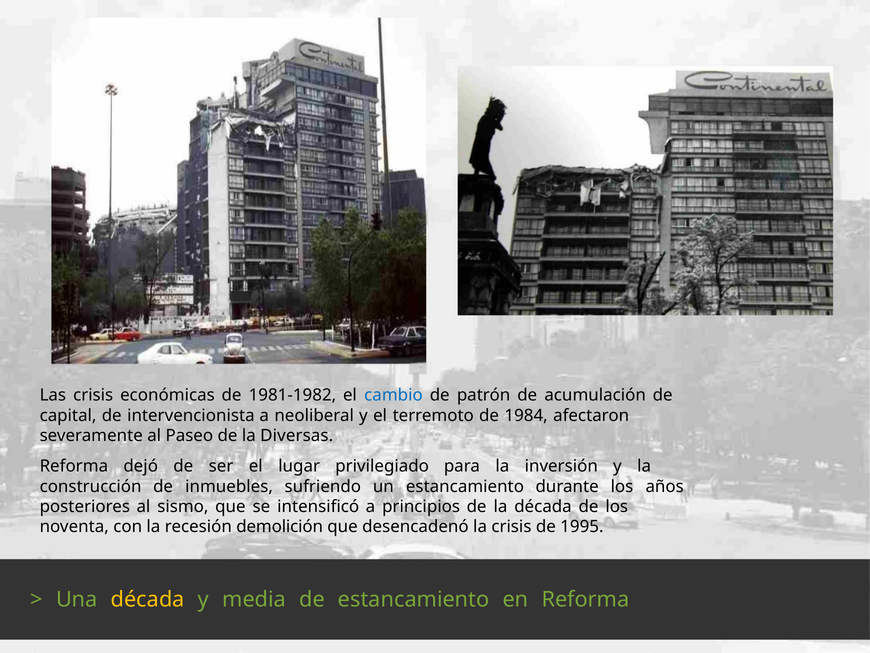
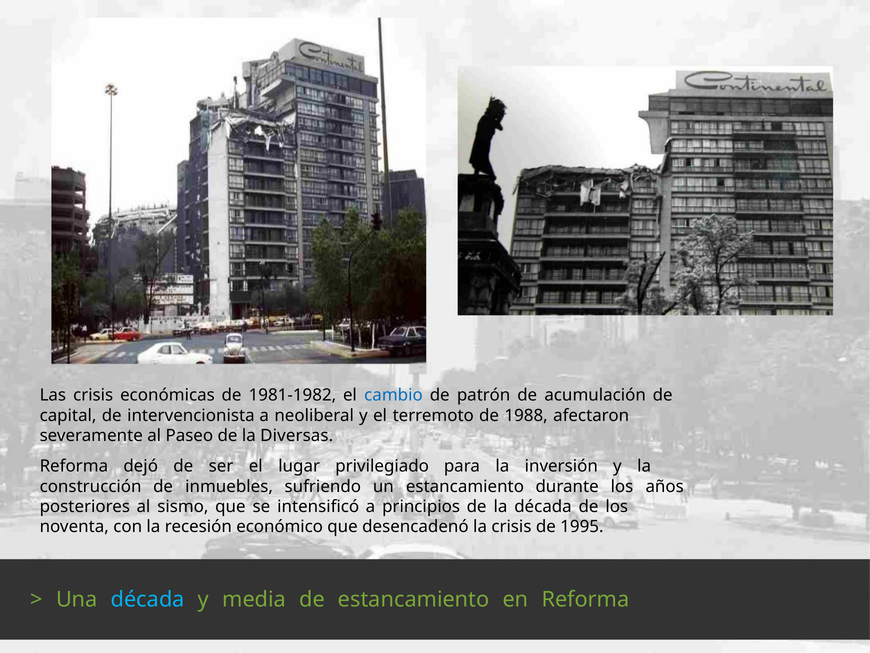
1984: 1984 -> 1988 (526, 415)
demolición: demolición -> económico (280, 526)
década colour: yellow -> light blue (148, 599)
